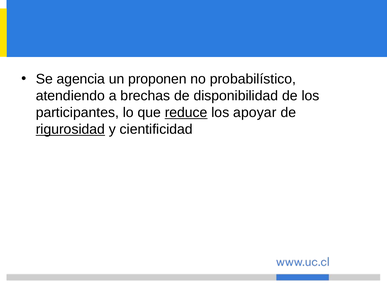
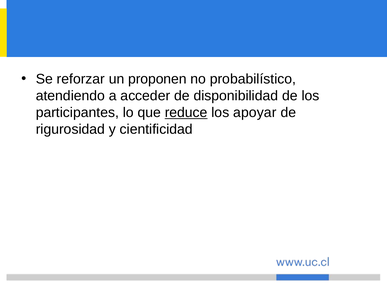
agencia: agencia -> reforzar (81, 79)
brechas: brechas -> acceder (145, 96)
rigurosidad underline: present -> none (70, 129)
